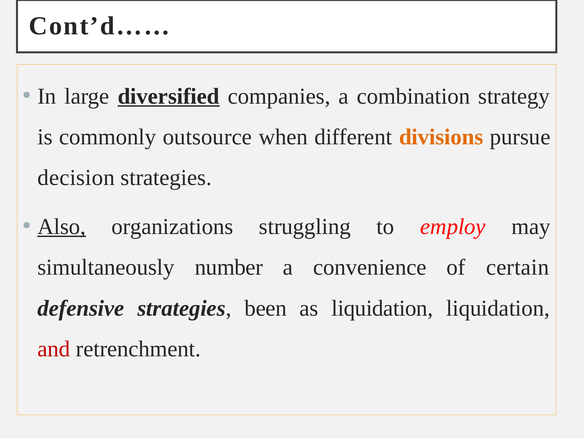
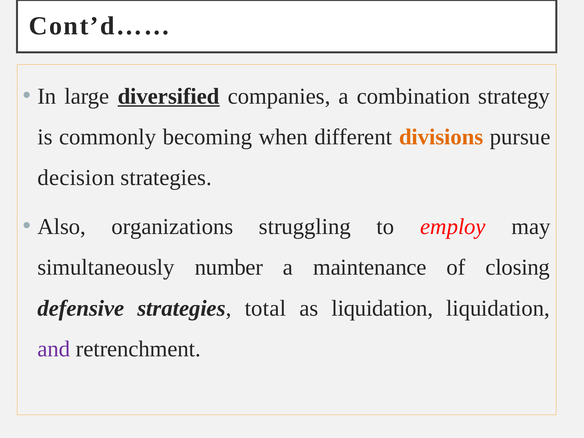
outsource: outsource -> becoming (207, 137)
Also underline: present -> none (62, 227)
convenience: convenience -> maintenance (370, 267)
certain: certain -> closing (518, 267)
been: been -> total (265, 308)
and colour: red -> purple (54, 349)
